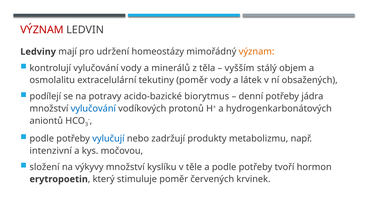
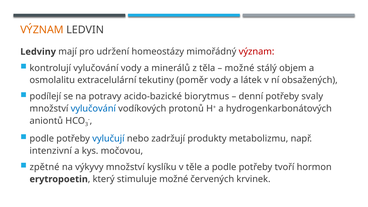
VÝZNAM colour: red -> orange (42, 30)
význam colour: orange -> red (257, 52)
vyšším: vyšším -> možné (239, 68)
jádra: jádra -> svaly (312, 96)
složení: složení -> zpětné (44, 167)
stimuluje poměr: poměr -> možné (174, 179)
